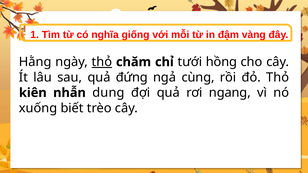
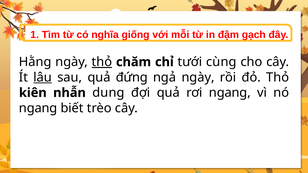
vàng: vàng -> gạch (254, 35)
hồng: hồng -> cùng (221, 62)
lâu underline: none -> present (43, 77)
ngả cùng: cùng -> ngày (198, 77)
xuống: xuống -> ngang (38, 108)
